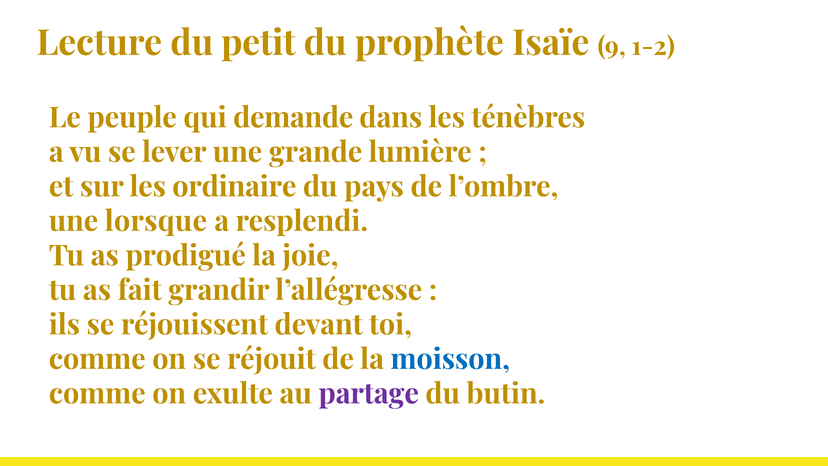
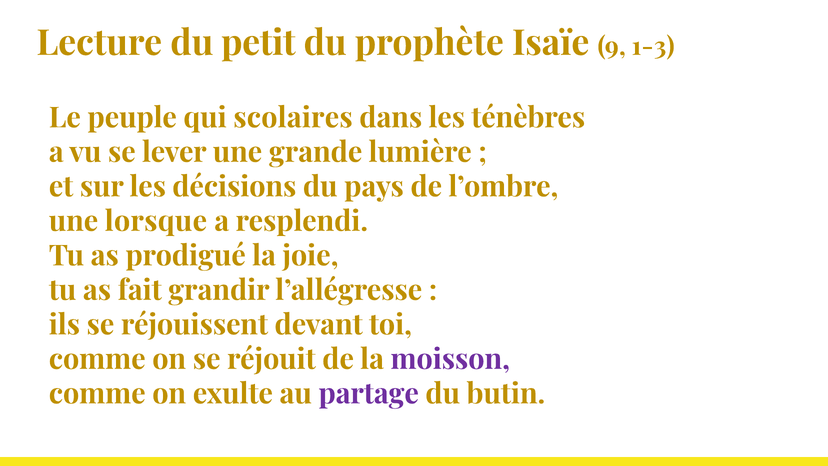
1-2: 1-2 -> 1-3 (653, 47)
demande: demande -> scolaires (293, 118)
ordinaire: ordinaire -> décisions (234, 187)
moisson colour: blue -> purple (450, 359)
